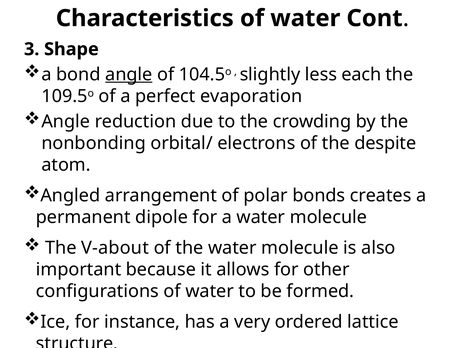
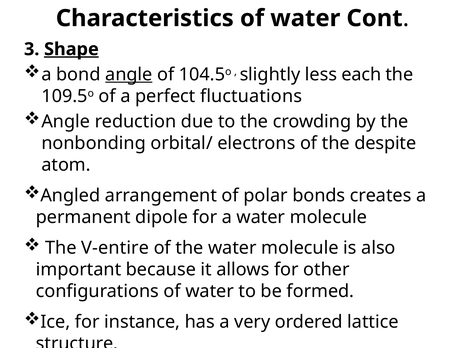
Shape underline: none -> present (71, 49)
evaporation: evaporation -> fluctuations (251, 96)
V-about: V-about -> V-entire (115, 248)
